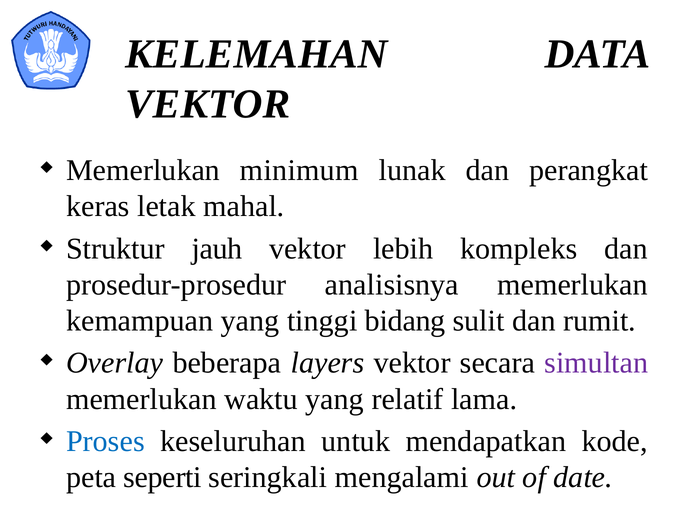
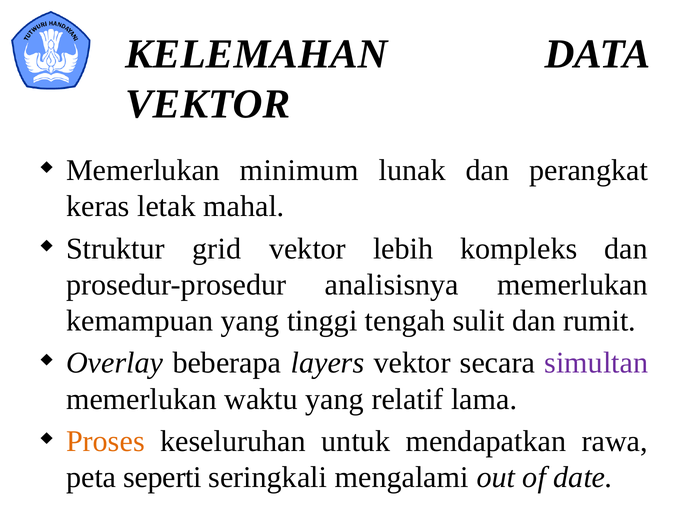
jauh: jauh -> grid (217, 249)
bidang: bidang -> tengah (405, 321)
Proses colour: blue -> orange (105, 442)
kode: kode -> rawa (615, 442)
